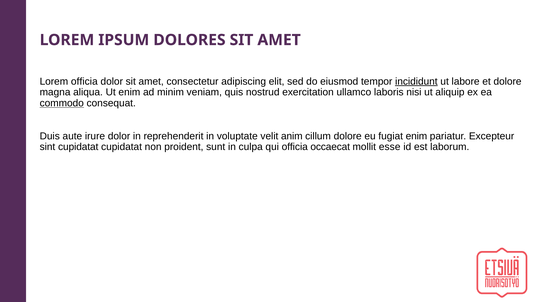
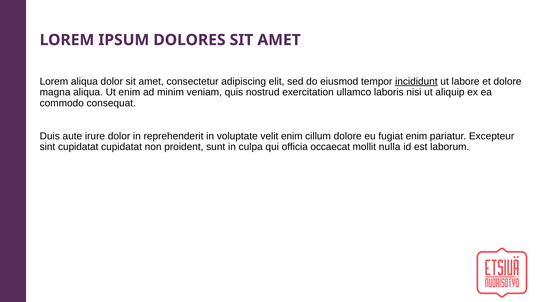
Lorem officia: officia -> aliqua (84, 81)
commodo underline: present -> none (62, 103)
velit anim: anim -> enim (292, 136)
esse: esse -> nulla (390, 147)
